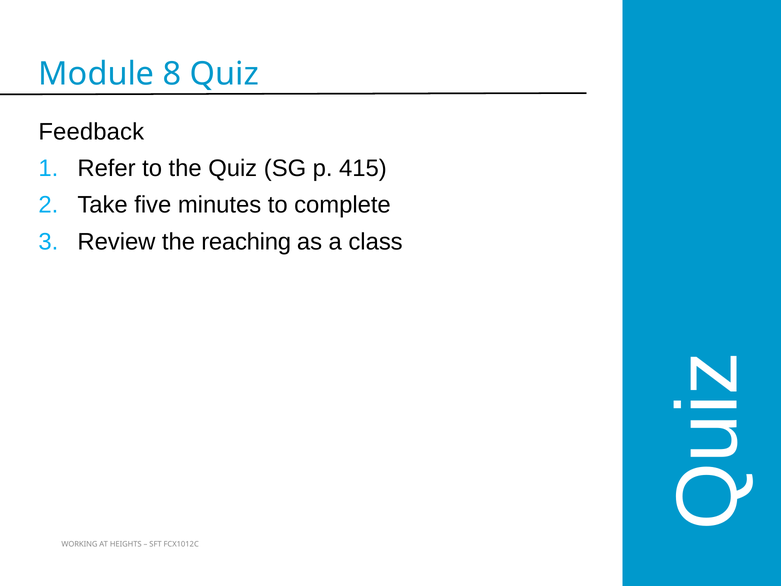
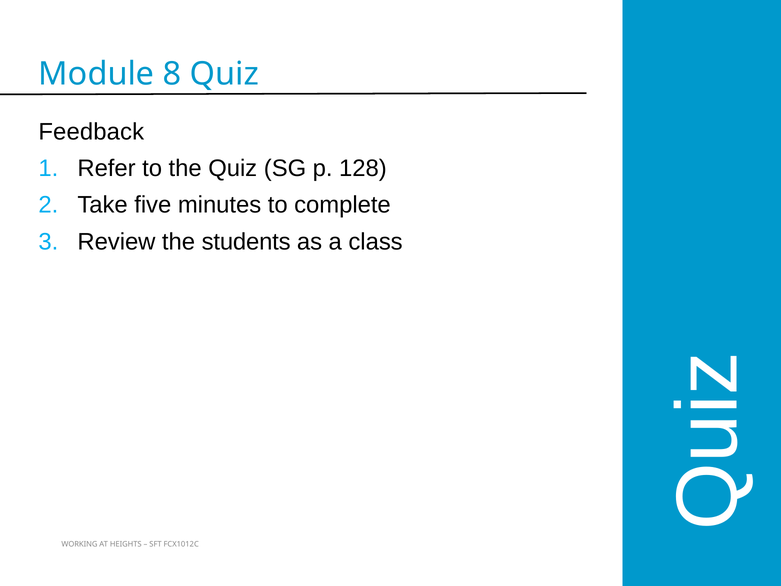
415: 415 -> 128 (363, 168)
reaching: reaching -> students (246, 242)
